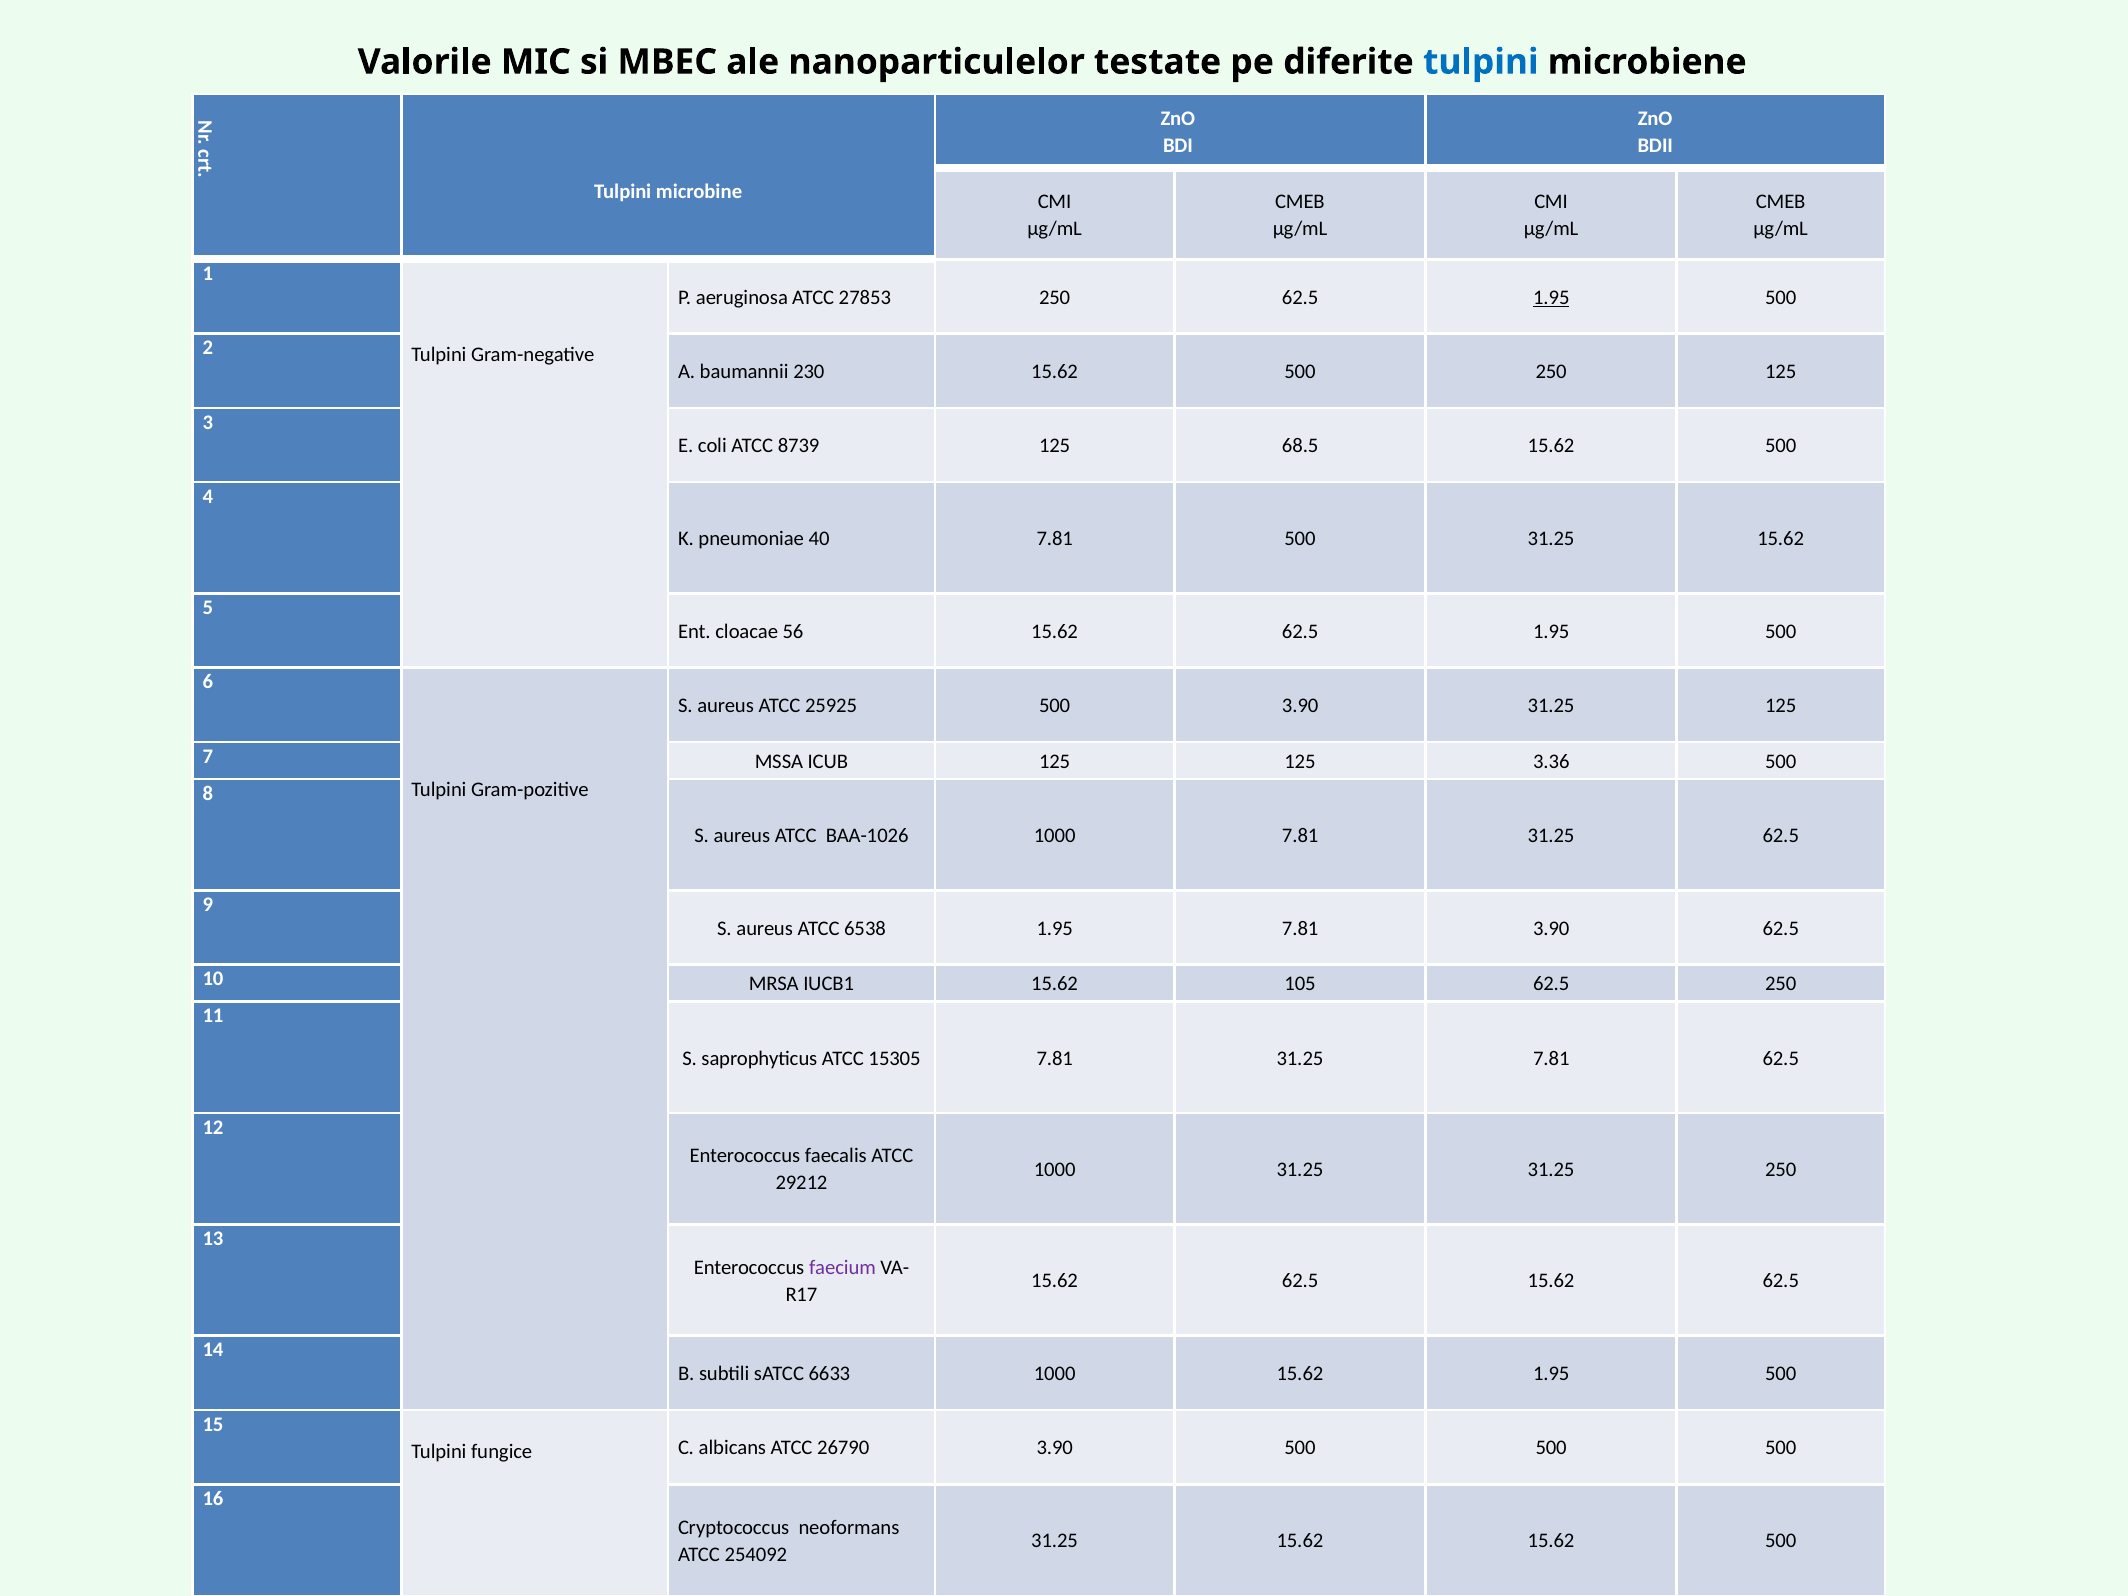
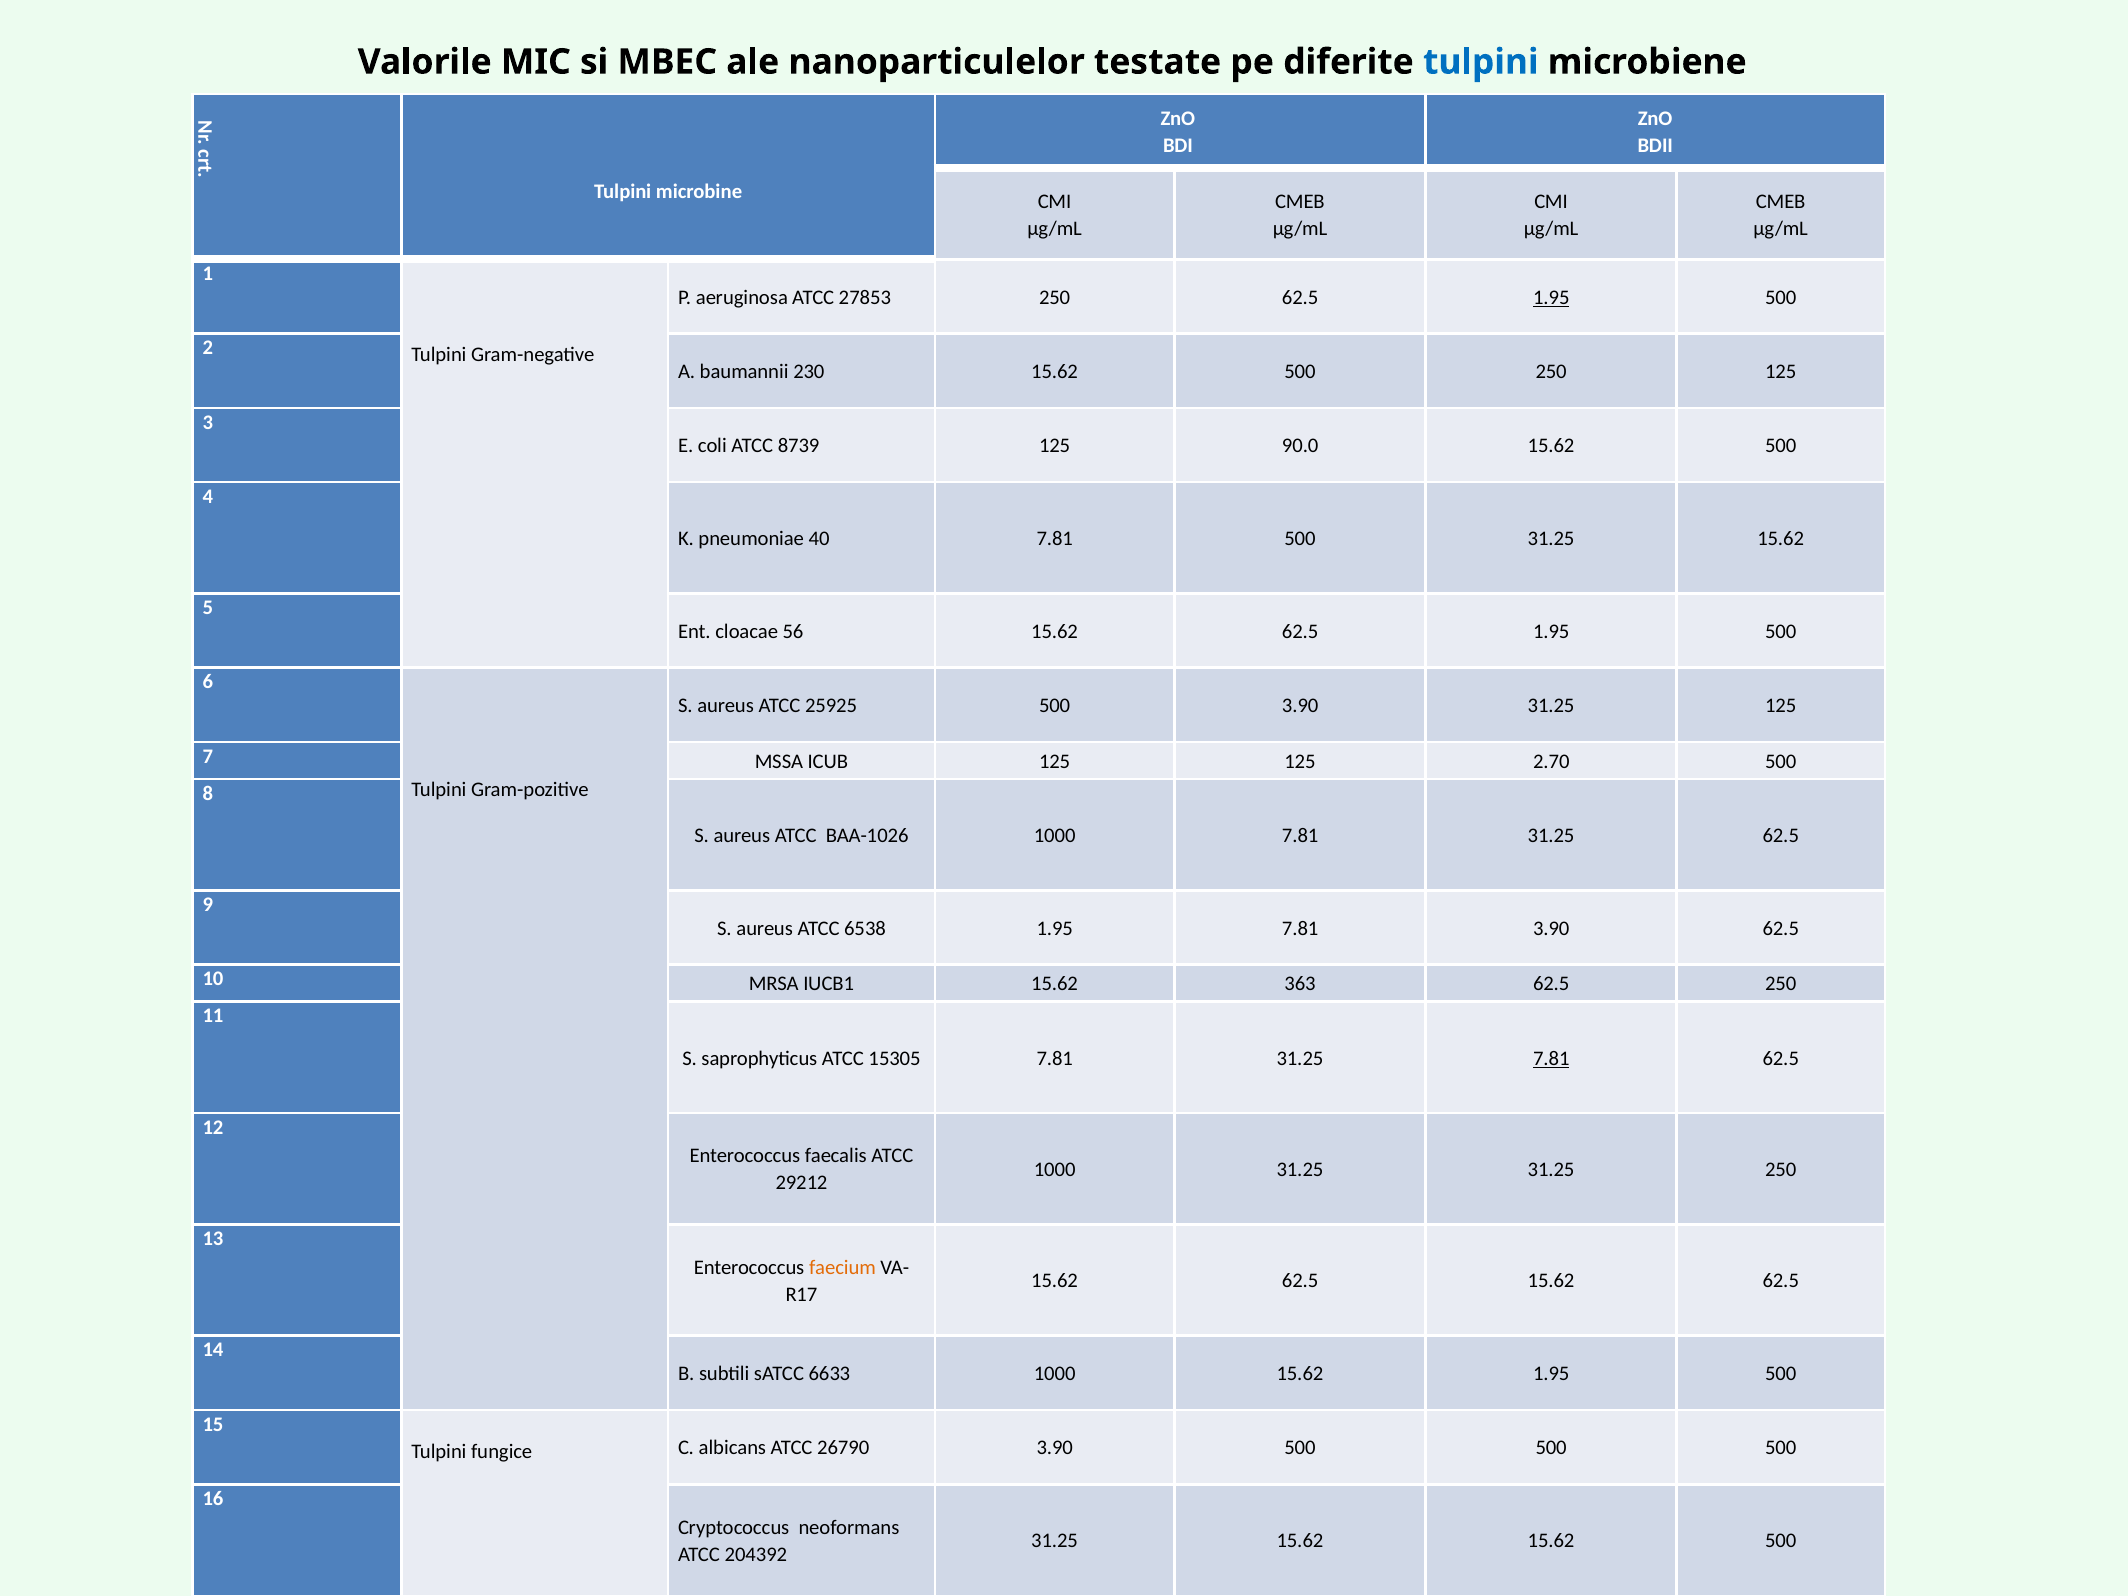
68.5: 68.5 -> 90.0 (1300, 446)
3.36: 3.36 -> 2.70 (1551, 761)
105: 105 -> 363 (1300, 984)
7.81 underline: none -> present (1551, 1058)
faecium colour: purple -> orange (842, 1267)
254092: 254092 -> 204392 (756, 1555)
